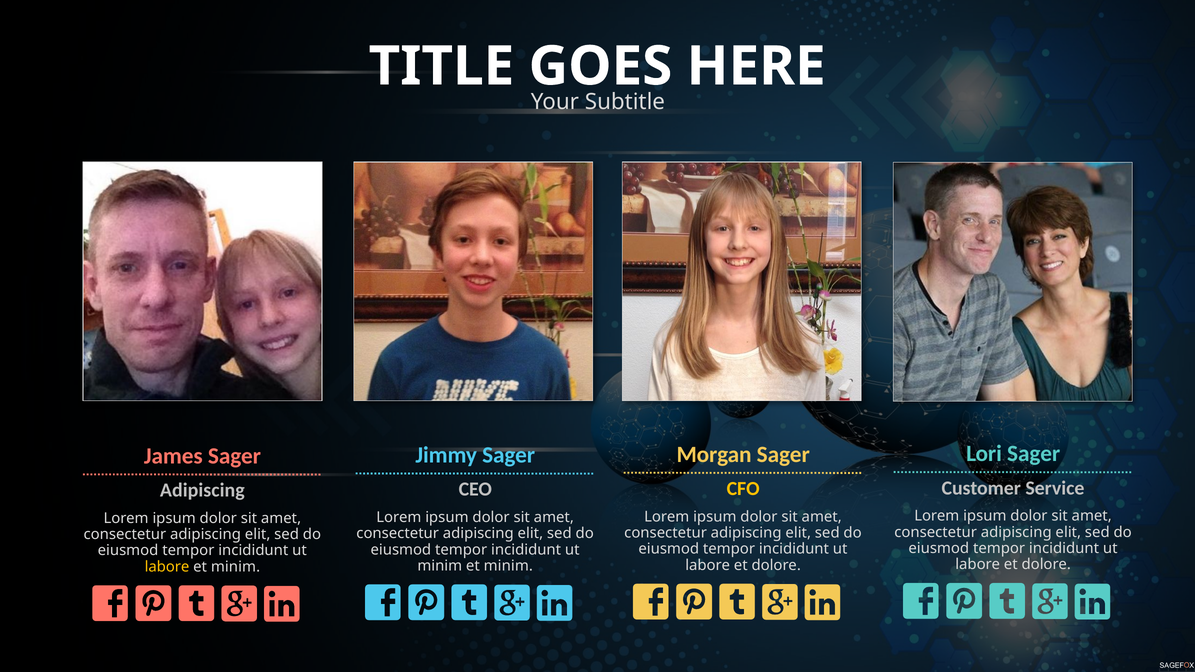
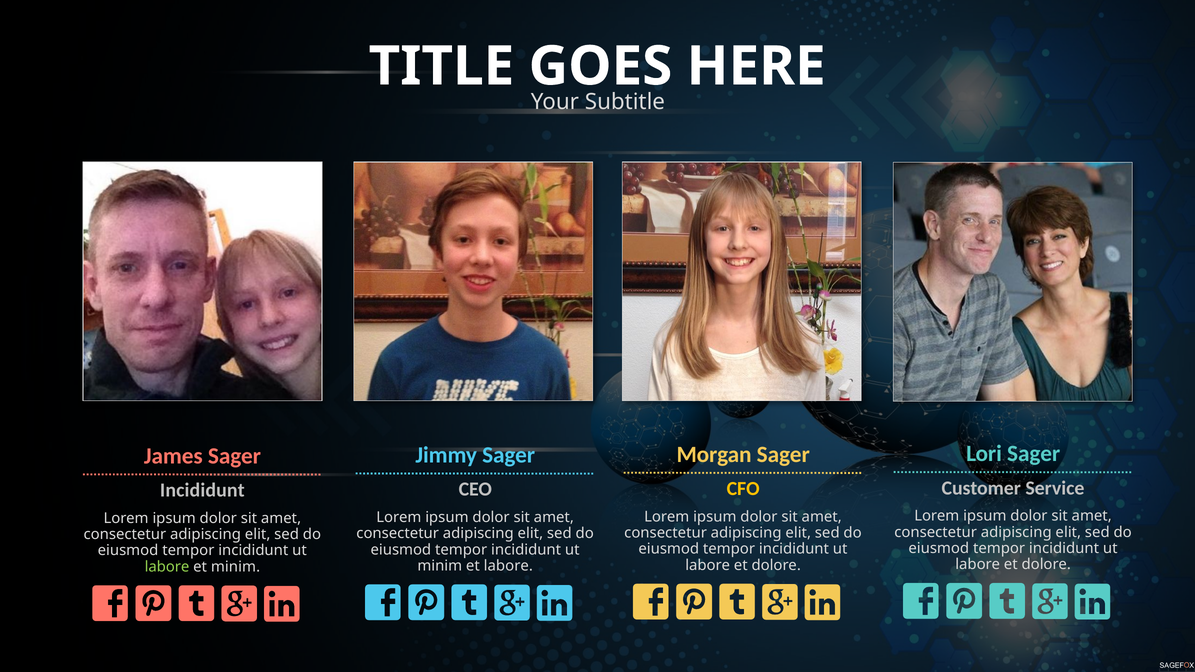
Adipiscing: Adipiscing -> Incididunt (202, 490)
minim: minim -> labore (508, 566)
labore colour: yellow -> light green (167, 567)
